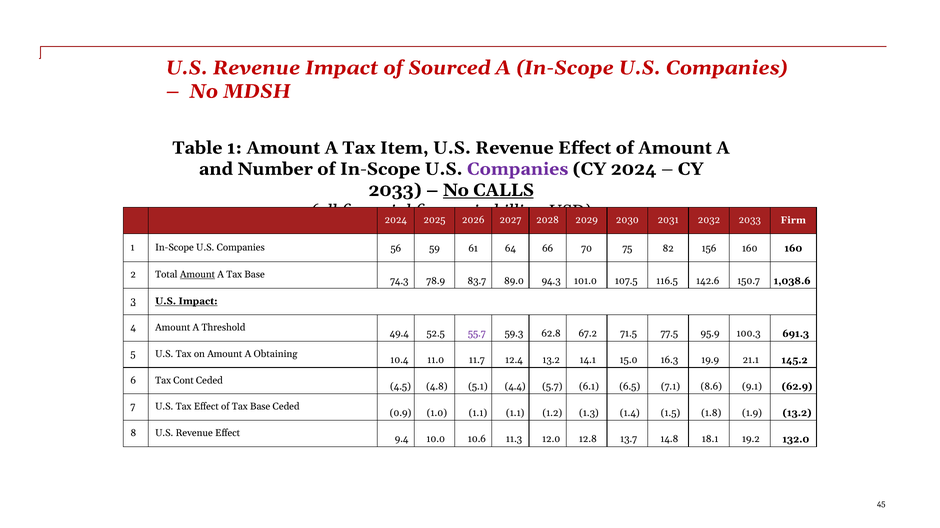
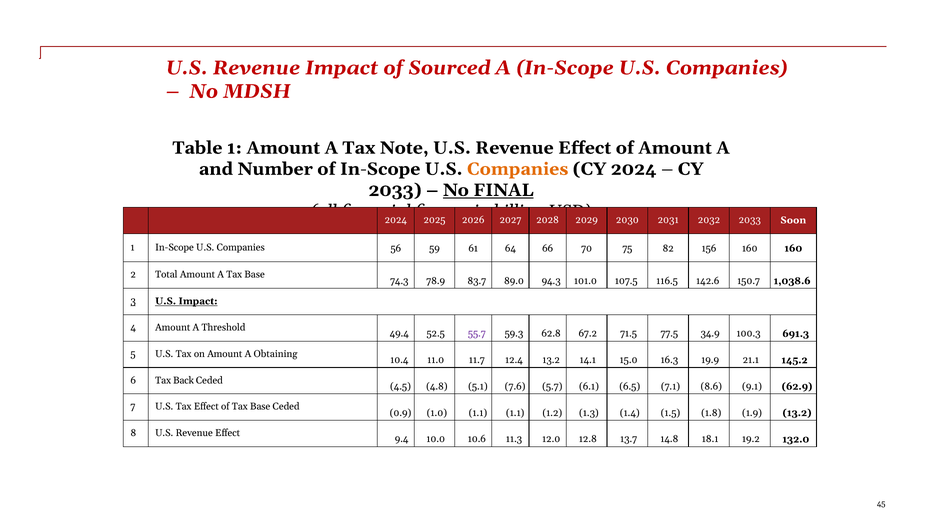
Item: Item -> Note (404, 148)
Companies colour: purple -> orange (518, 169)
CALLS: CALLS -> FINAL (504, 190)
Firm: Firm -> Soon (793, 220)
Amount underline: present -> none (197, 275)
95.9: 95.9 -> 34.9 (710, 334)
Cont: Cont -> Back (184, 381)
4.4: 4.4 -> 7.6 (515, 387)
